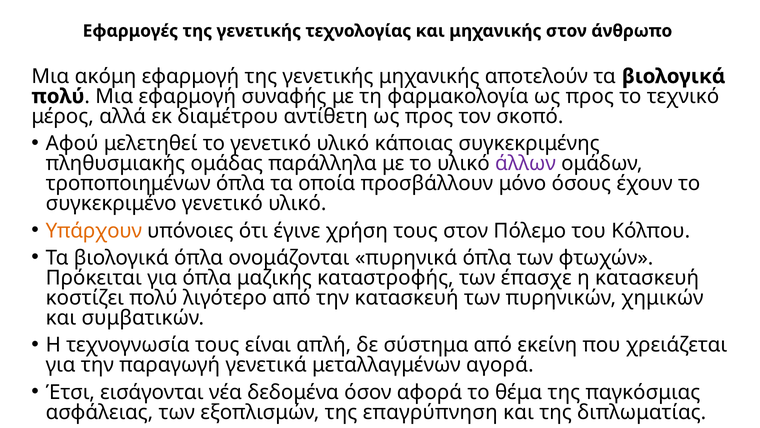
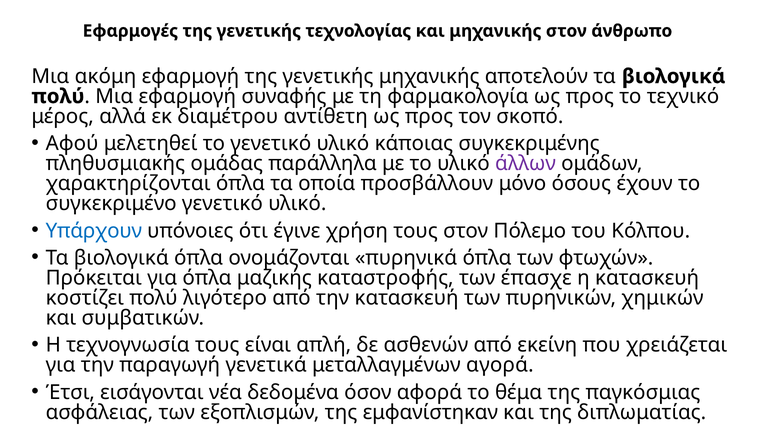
τροποποιημένων: τροποποιημένων -> χαρακτηρίζονται (128, 183)
Υπάρχουν colour: orange -> blue (94, 230)
σύστημα: σύστημα -> ασθενών (426, 345)
επαγρύπνηση: επαγρύπνηση -> εμφανίστηκαν (430, 412)
